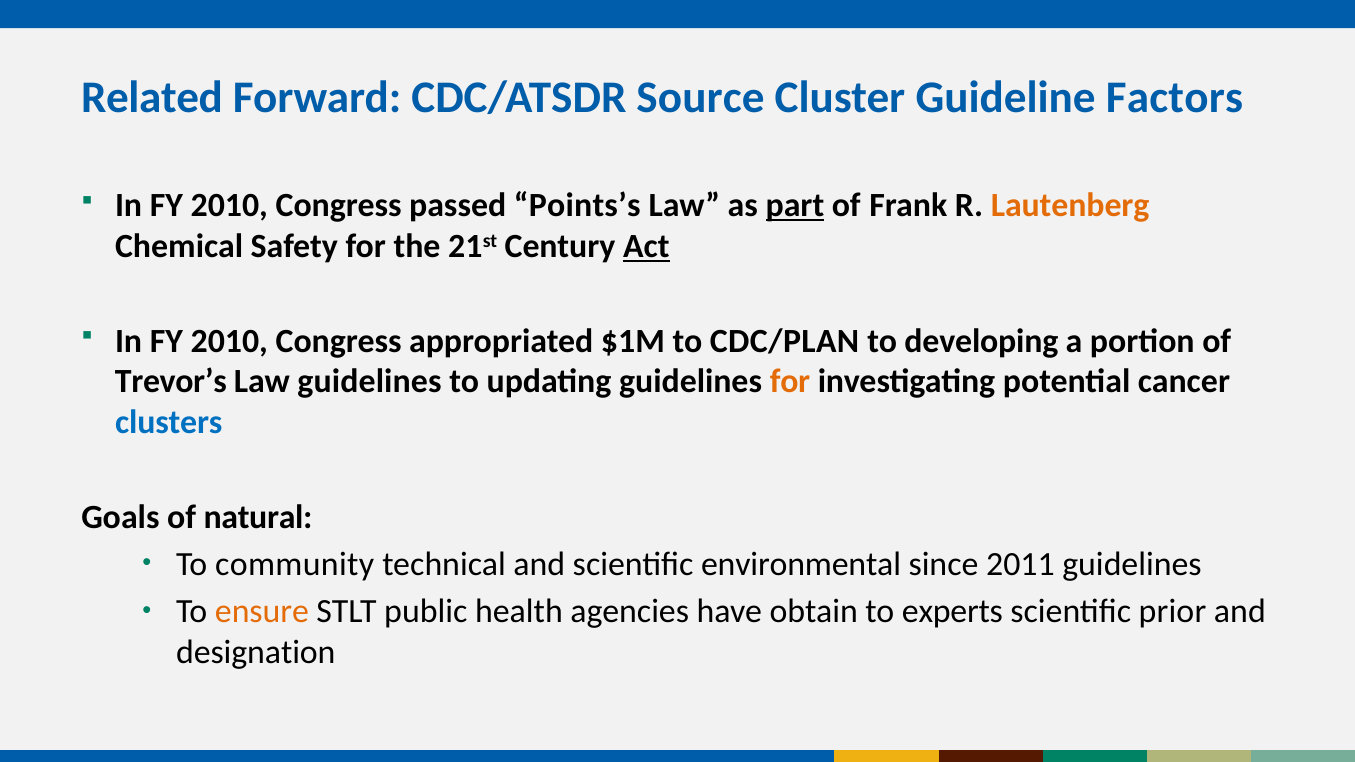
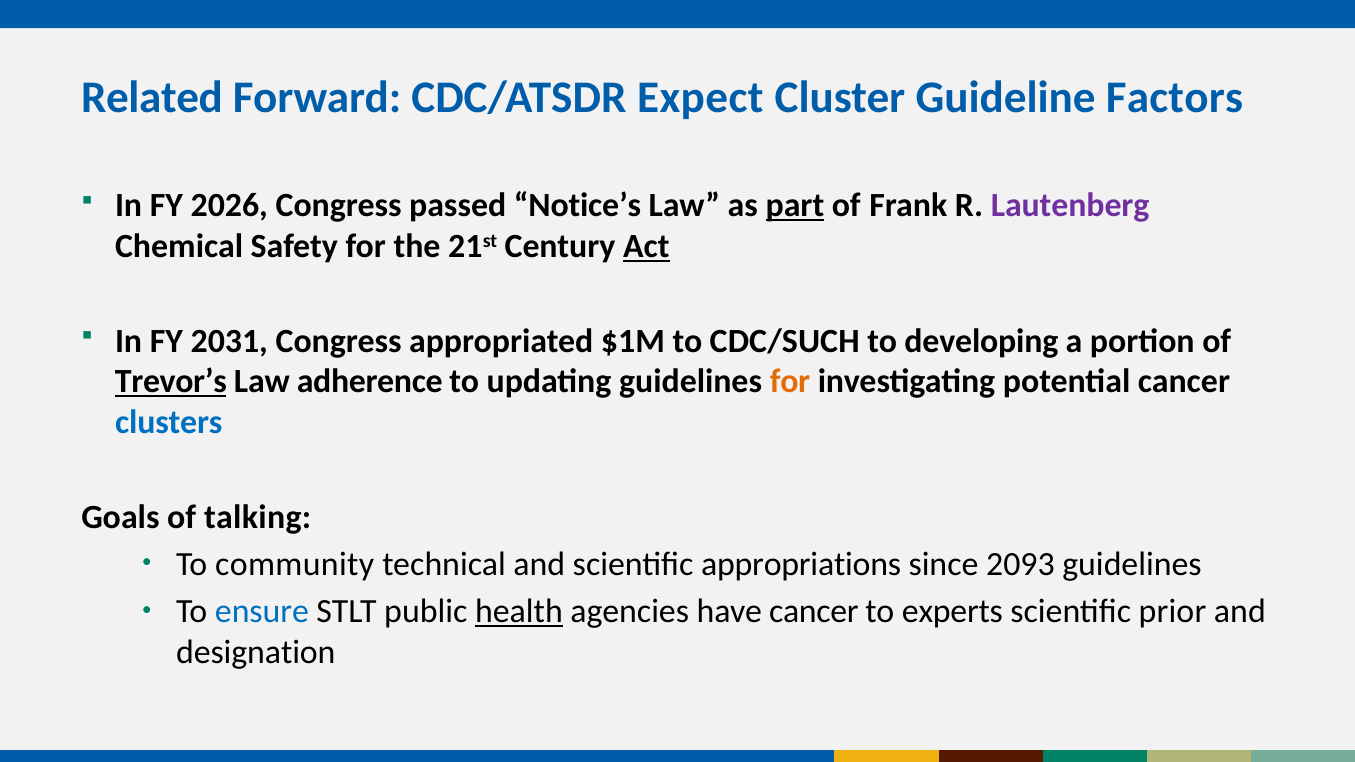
Source: Source -> Expect (700, 97)
2010: 2010 -> 2026 (229, 205)
Points’s: Points’s -> Notice’s (577, 205)
Lautenberg colour: orange -> purple (1070, 205)
2010: 2010 -> 2031 (229, 341)
CDC/PLAN: CDC/PLAN -> CDC/SUCH (785, 341)
Trevor’s underline: none -> present (171, 382)
Law guidelines: guidelines -> adherence (370, 382)
natural: natural -> talking (258, 517)
environmental: environmental -> appropriations (801, 565)
2011: 2011 -> 2093 (1020, 565)
ensure colour: orange -> blue (262, 612)
health underline: none -> present (519, 612)
have obtain: obtain -> cancer (814, 612)
